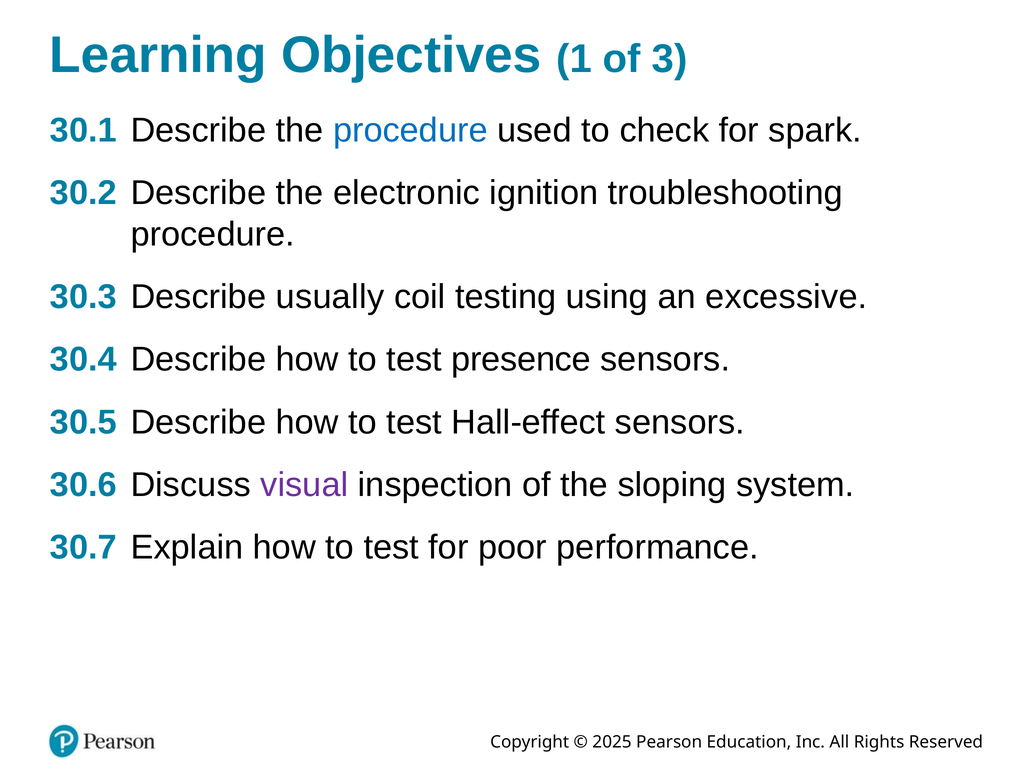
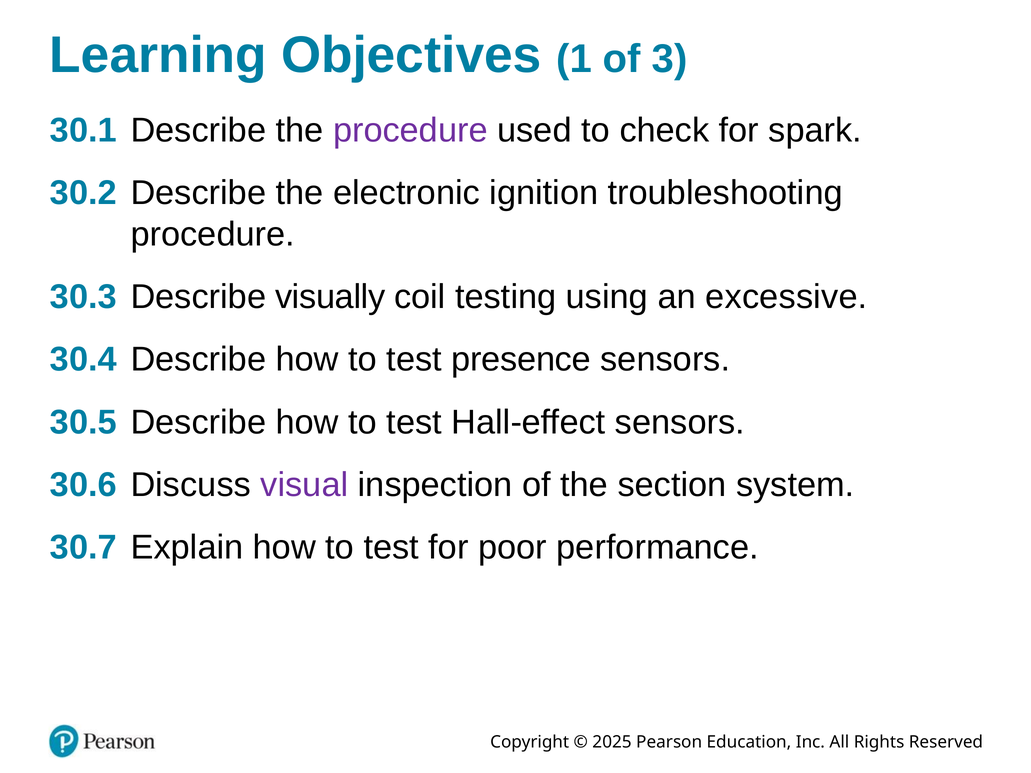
procedure colour: blue -> purple (410, 130)
usually: usually -> visually (330, 297)
sloping: sloping -> section (672, 485)
